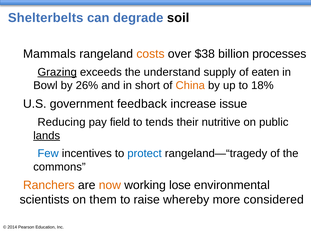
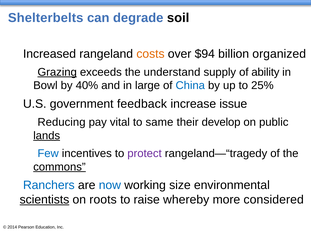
Mammals: Mammals -> Increased (50, 54)
$38: $38 -> $94 (205, 54)
processes: processes -> organized (279, 54)
eaten: eaten -> ability (265, 72)
26%: 26% -> 40% (87, 86)
short: short -> large (147, 86)
China colour: orange -> blue (190, 86)
18%: 18% -> 25% (262, 86)
field: field -> vital (120, 122)
tends: tends -> same (159, 122)
nutritive: nutritive -> develop (221, 122)
protect colour: blue -> purple (145, 154)
commons underline: none -> present (59, 167)
Ranchers colour: orange -> blue (49, 185)
now colour: orange -> blue (110, 185)
lose: lose -> size (180, 185)
scientists underline: none -> present (44, 200)
them: them -> roots (103, 200)
